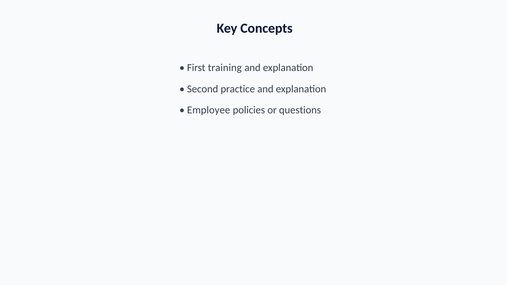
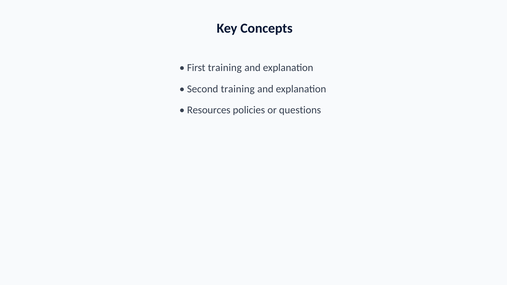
Second practice: practice -> training (238, 89)
Employee: Employee -> Resources (209, 110)
